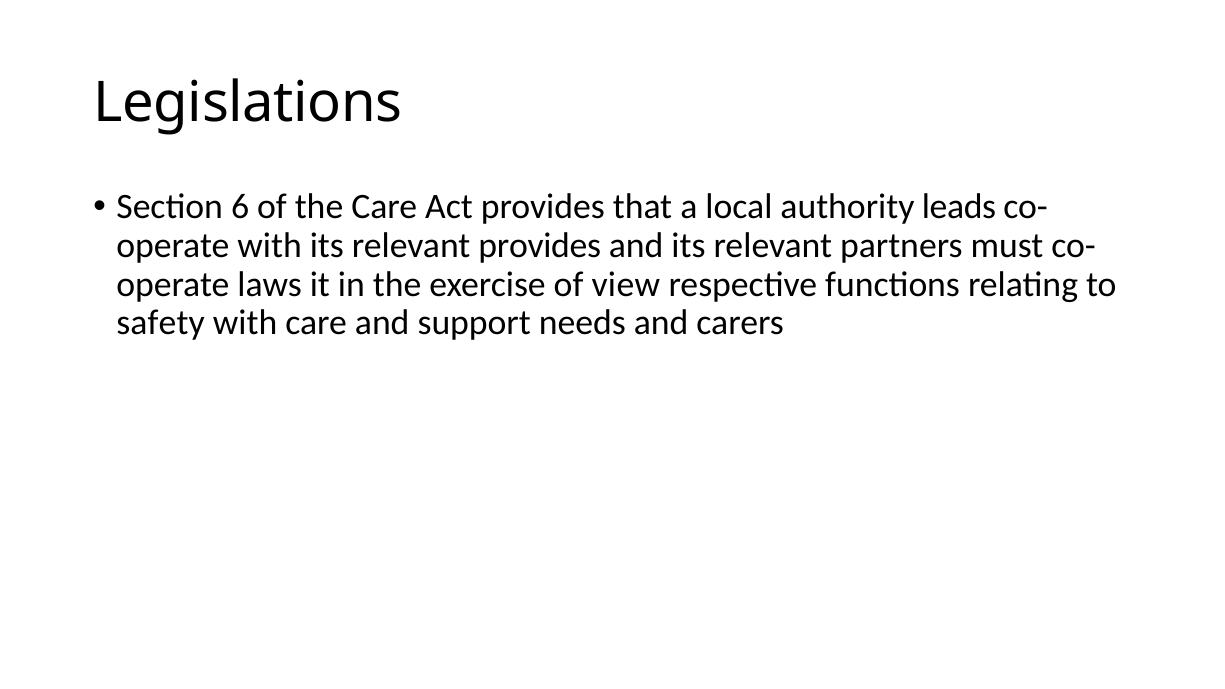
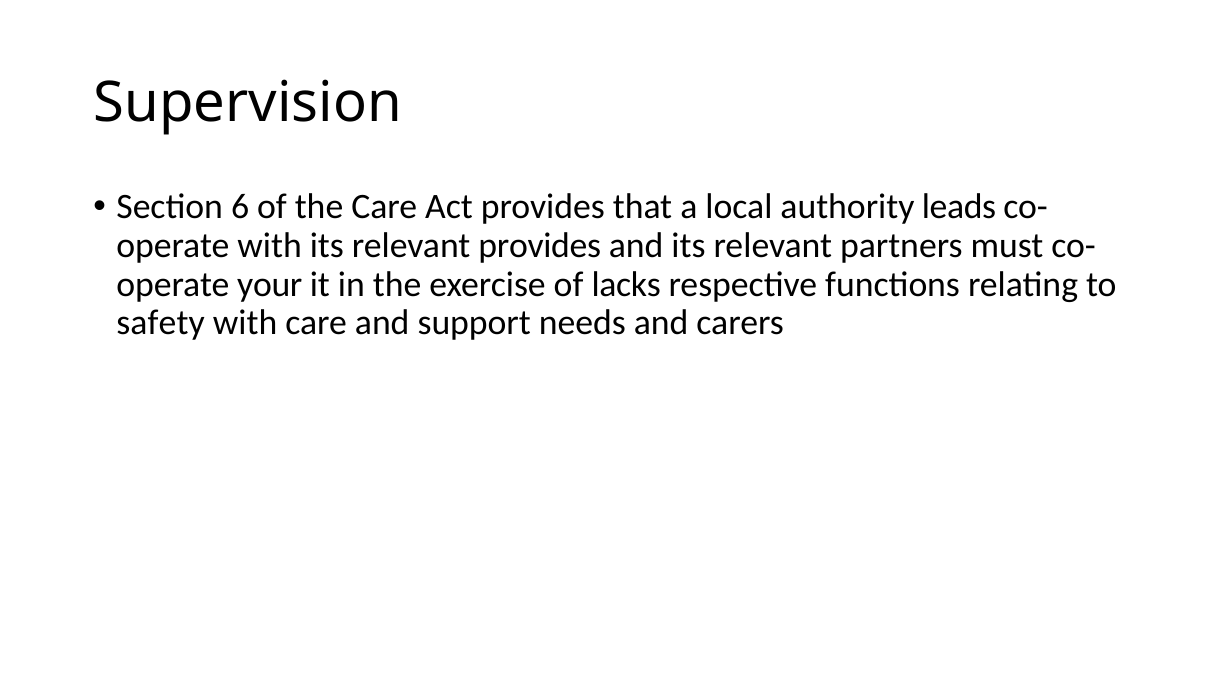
Legislations: Legislations -> Supervision (248, 103)
laws: laws -> your (270, 284)
view: view -> lacks (626, 284)
